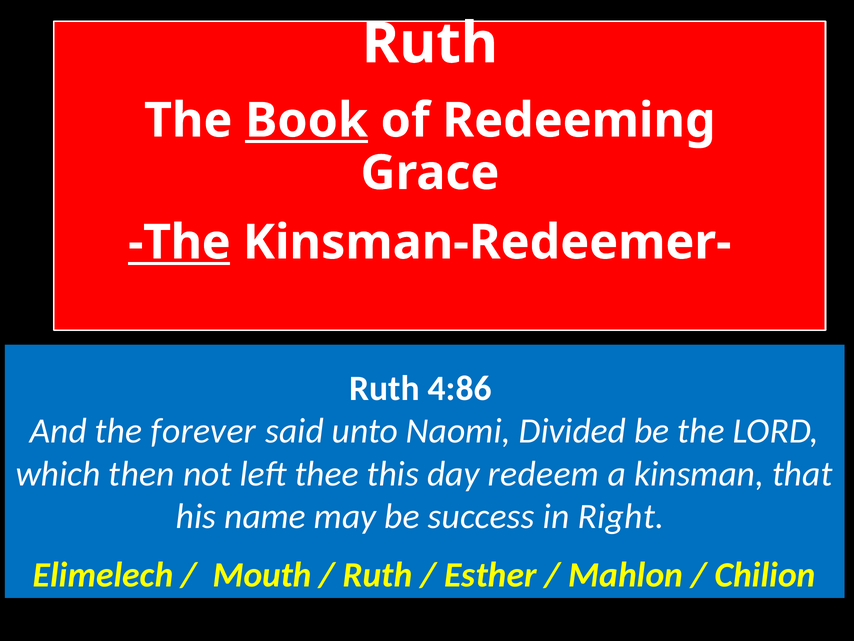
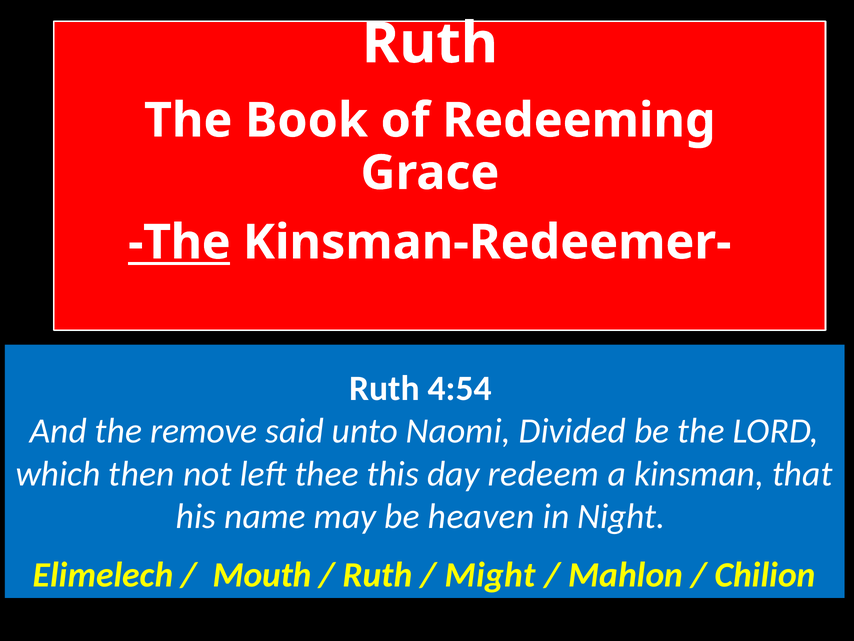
Book underline: present -> none (307, 120)
4:86: 4:86 -> 4:54 (460, 388)
forever: forever -> remove (204, 431)
success: success -> heaven (481, 516)
Right: Right -> Night (621, 516)
Esther: Esther -> Might (490, 574)
